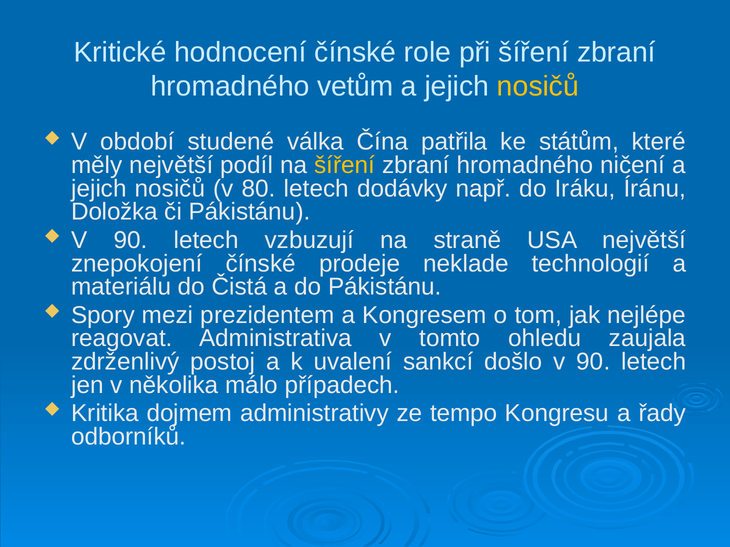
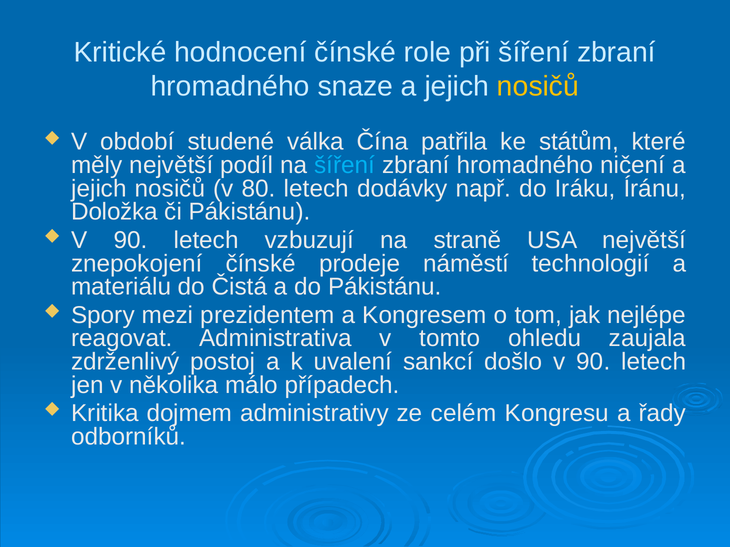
vetům: vetům -> snaze (355, 87)
šíření colour: yellow -> light blue (345, 165)
neklade: neklade -> náměstí (466, 264)
tempo: tempo -> celém (464, 414)
